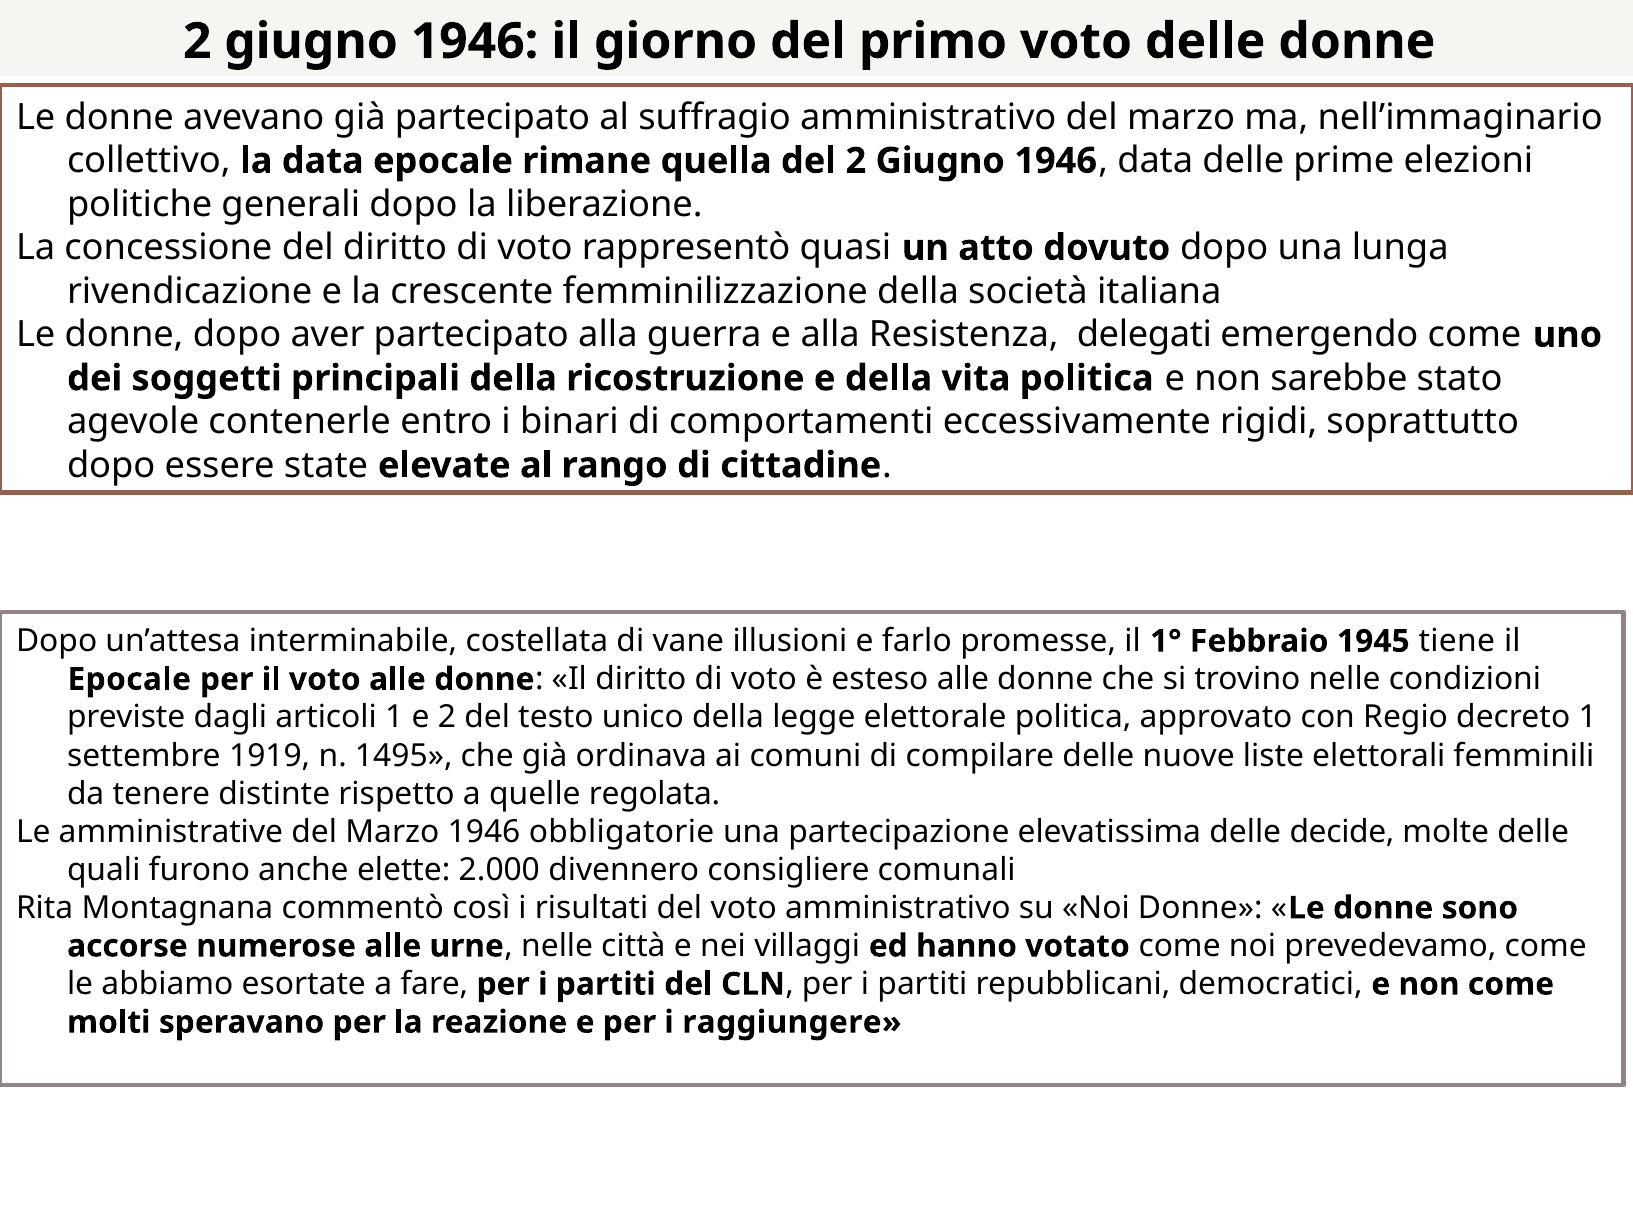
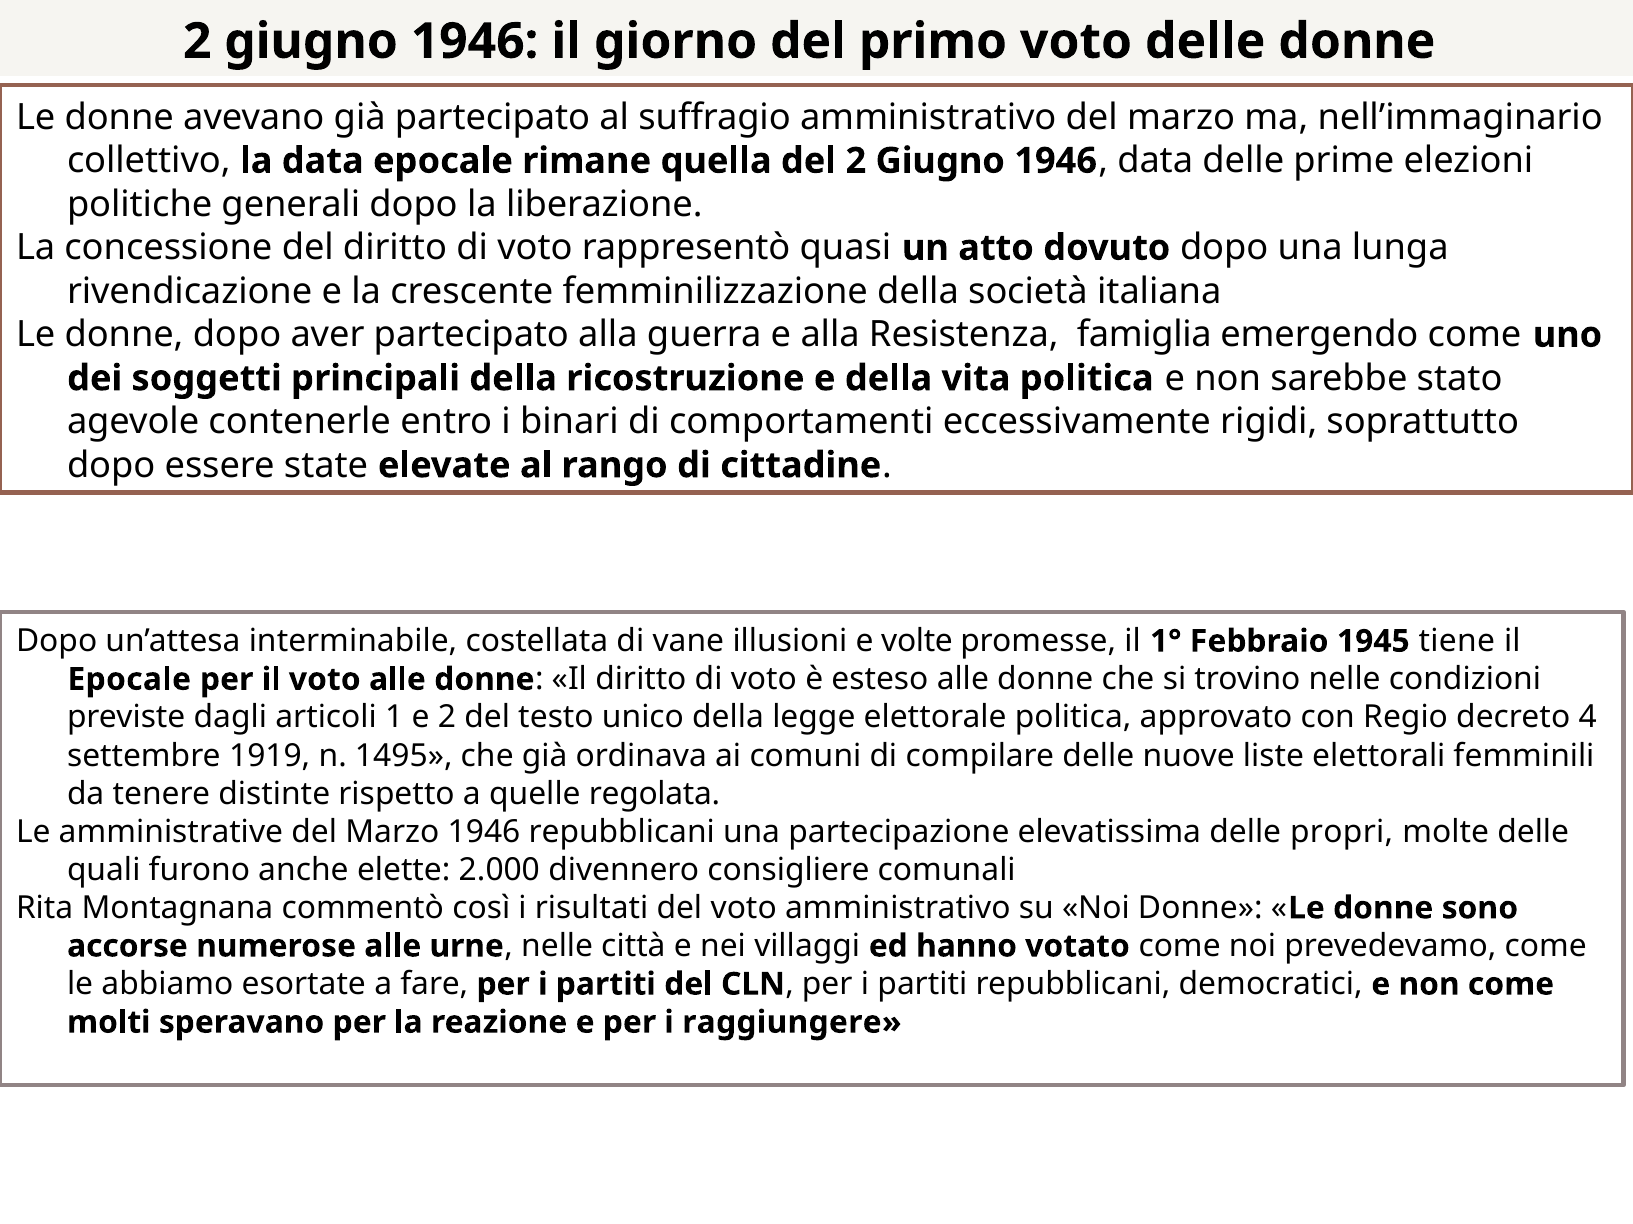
delegati: delegati -> famiglia (1144, 335)
farlo: farlo -> volte (917, 642)
decreto 1: 1 -> 4 (1588, 718)
1946 obbligatorie: obbligatorie -> repubblicani (622, 832)
decide: decide -> propri (1342, 832)
